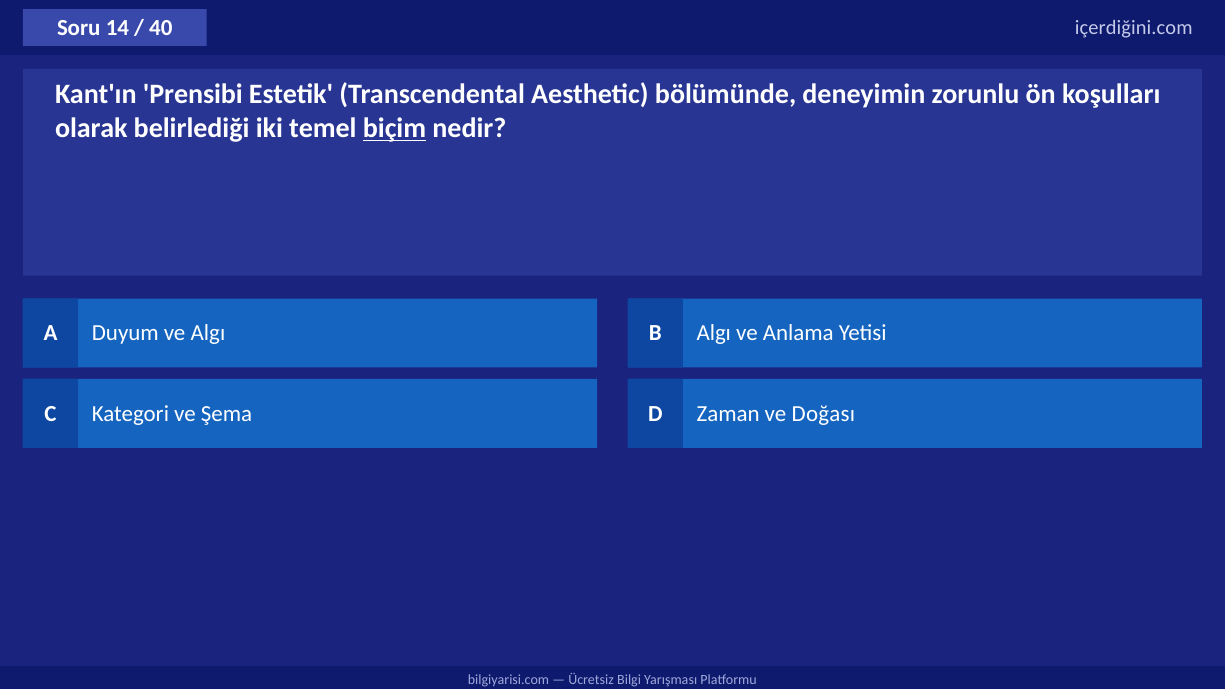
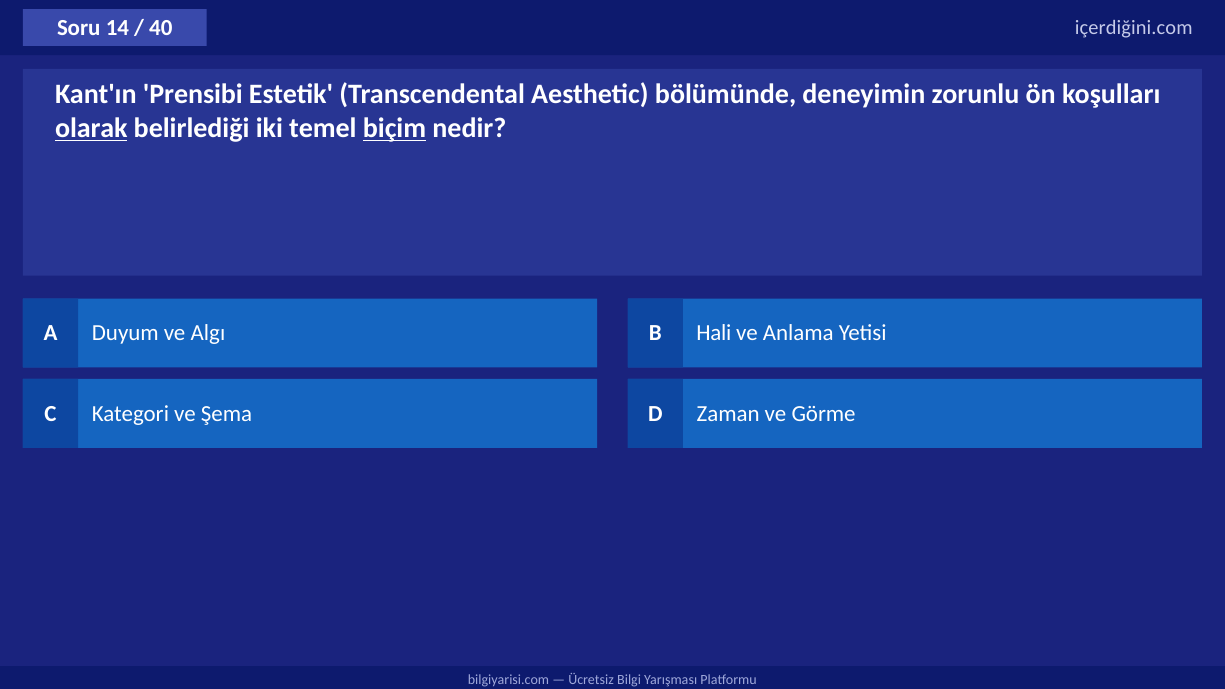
olarak underline: none -> present (91, 128)
B Algı: Algı -> Hali (714, 333)
Doğası: Doğası -> Görme (824, 414)
